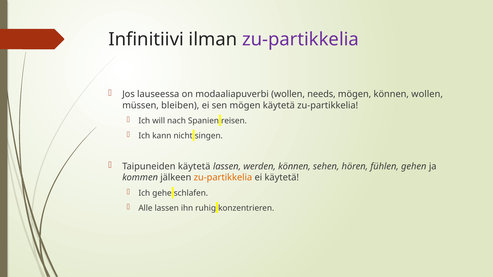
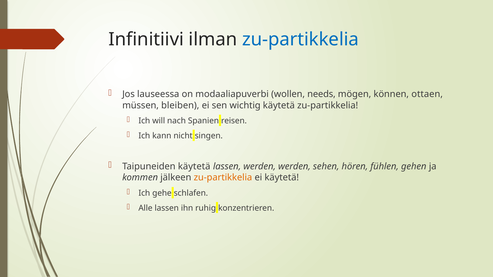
zu-partikkelia colour: purple -> blue (301, 39)
können wollen: wollen -> ottaen (427, 94)
sen mögen: mögen -> wichtig (245, 105)
werden können: können -> werden (294, 167)
